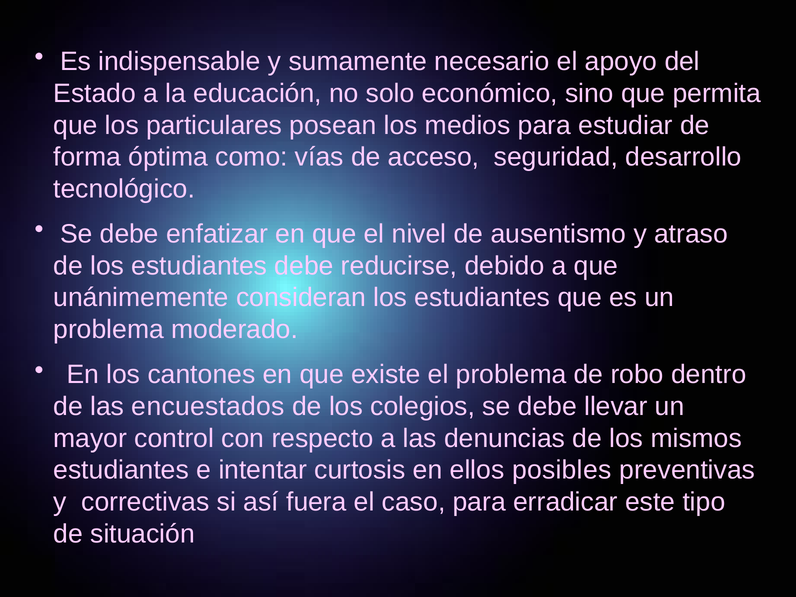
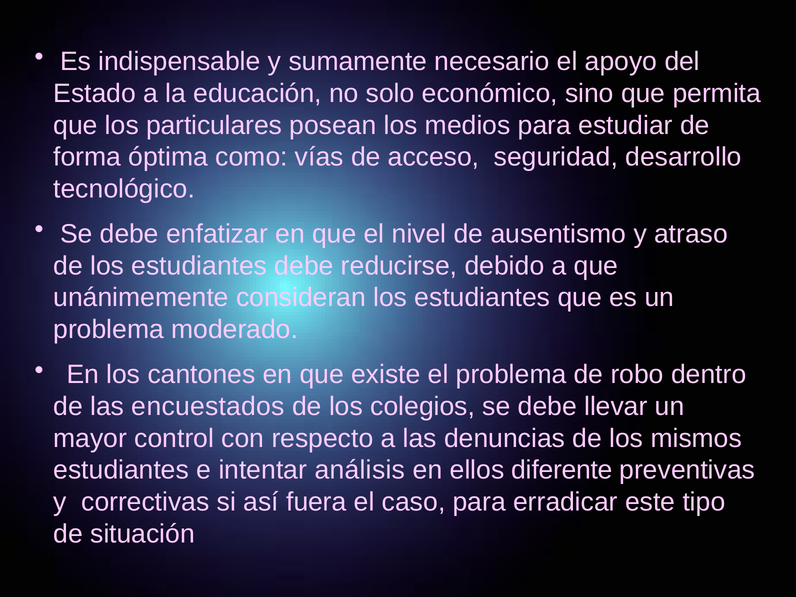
curtosis: curtosis -> análisis (360, 470)
posibles: posibles -> diferente (562, 470)
